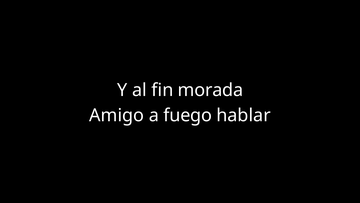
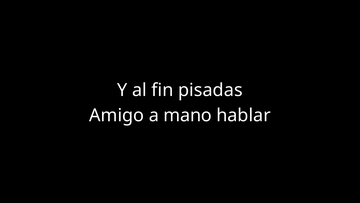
morada: morada -> pisadas (210, 90)
fuego: fuego -> mano (188, 115)
